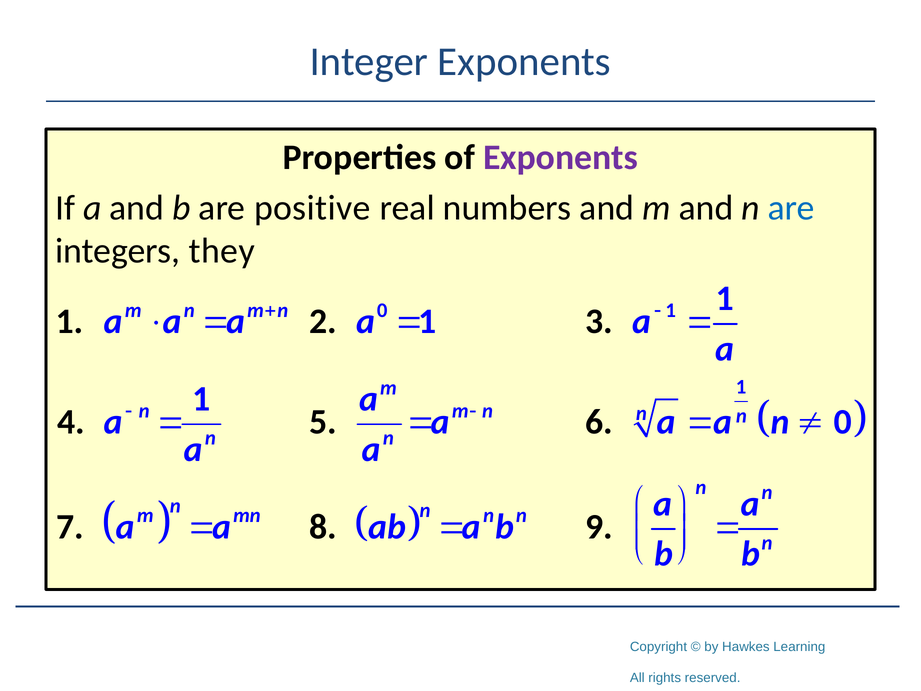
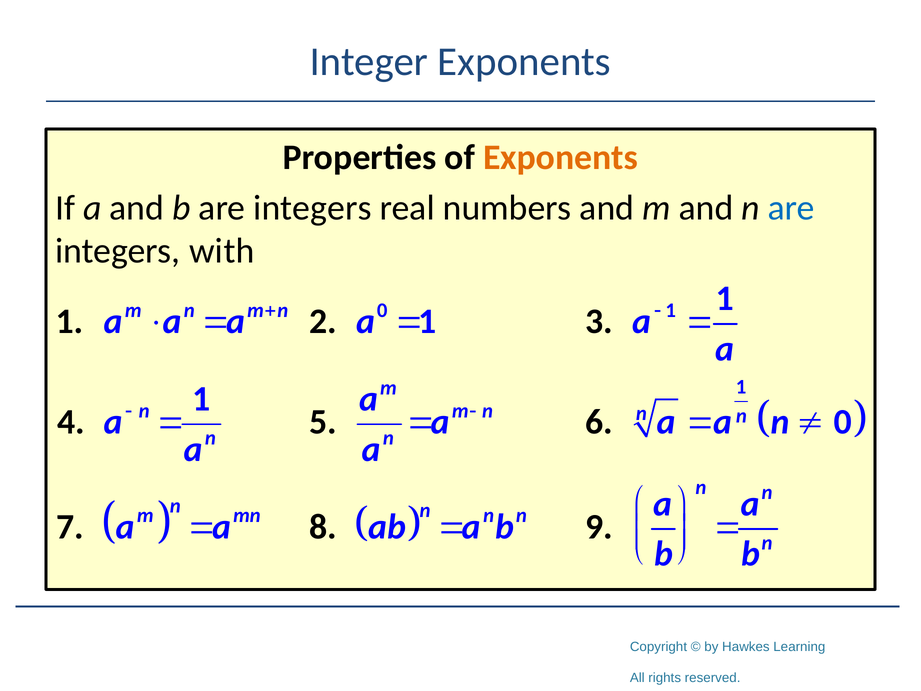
Exponents colour: purple -> orange (561, 157)
b are positive: positive -> integers (312, 208)
they: they -> with (222, 251)
